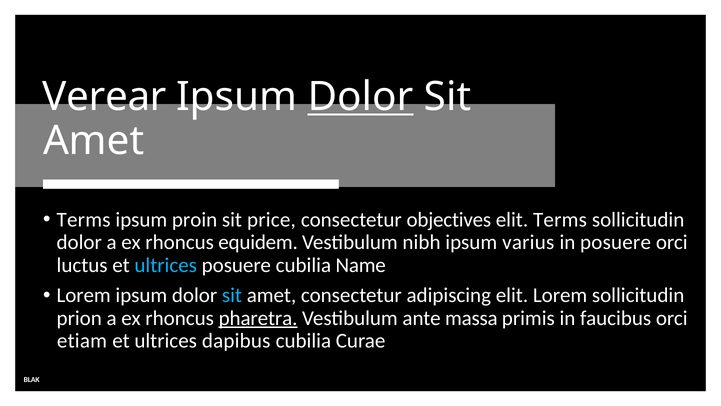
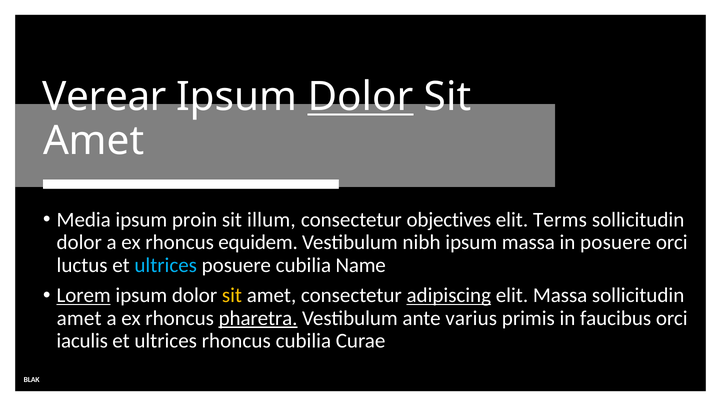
Terms: Terms -> Media (84, 219)
price: price -> illum (271, 219)
ipsum varius: varius -> massa (528, 242)
Lorem underline: none -> present (84, 295)
sit colour: light blue -> yellow (232, 295)
adipiscing underline: none -> present (449, 295)
elit Lorem: Lorem -> Massa (560, 295)
prion: prion -> amet (79, 318)
massa: massa -> varius (471, 318)
etiam: etiam -> iaculis (82, 341)
ultrices dapibus: dapibus -> rhoncus (236, 341)
